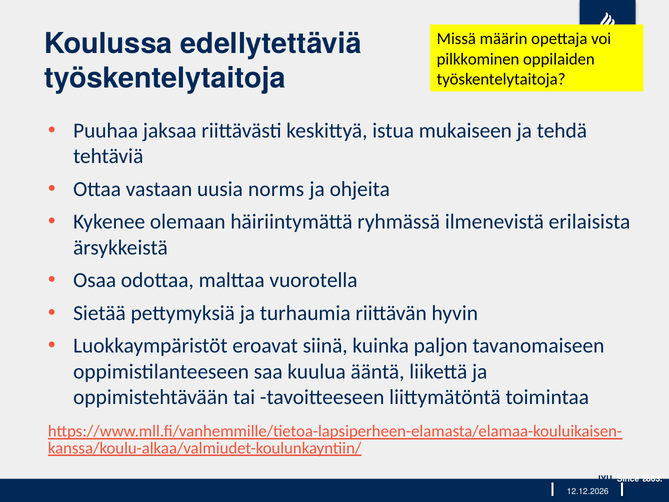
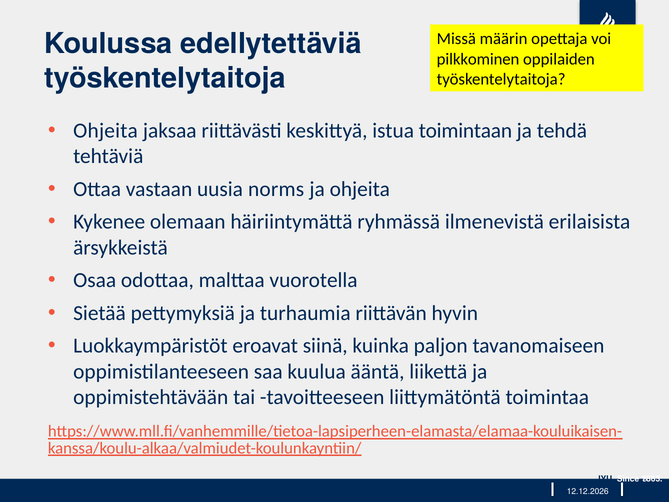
Puuhaa: Puuhaa -> Ohjeita (106, 131)
mukaiseen: mukaiseen -> toimintaan (465, 131)
